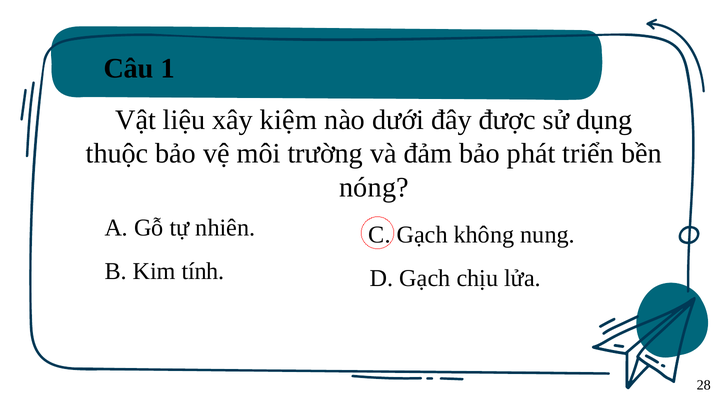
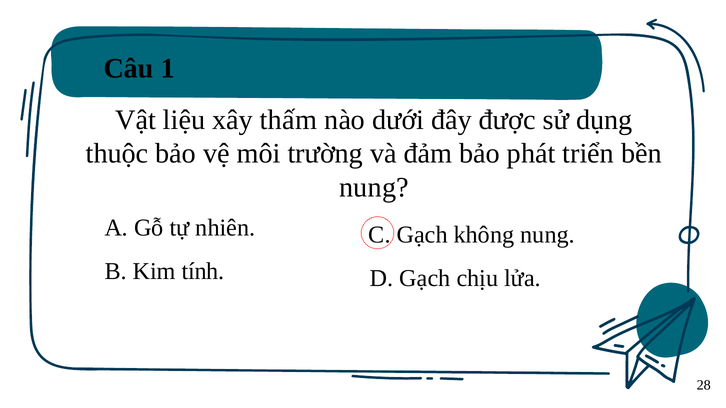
kiệm: kiệm -> thấm (288, 120)
nóng: nóng -> nung (374, 188)
